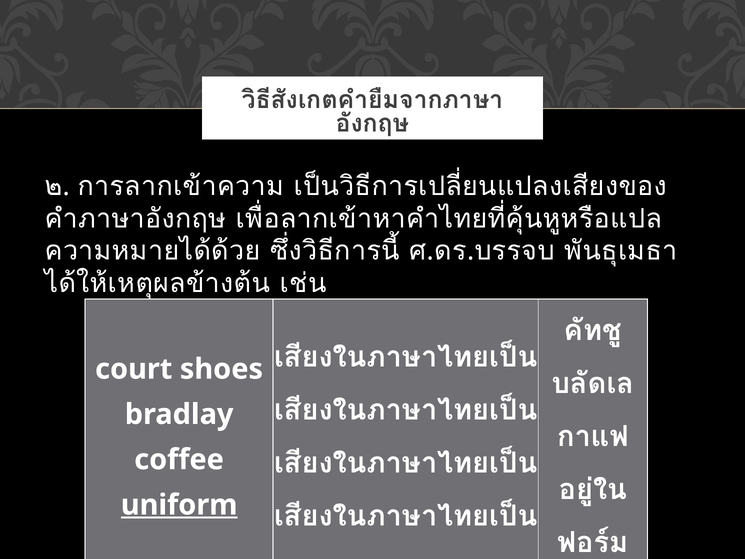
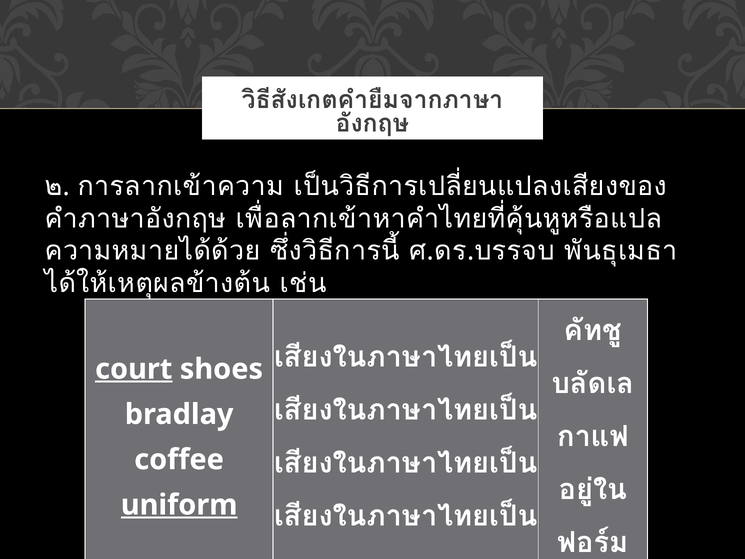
court underline: none -> present (134, 369)
